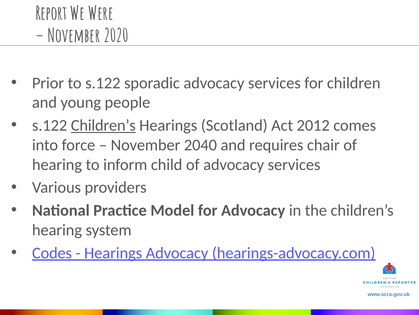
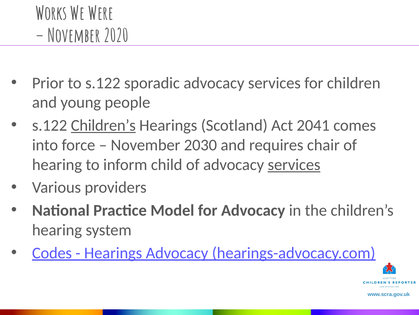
Report: Report -> Works (51, 14)
2012: 2012 -> 2041 (313, 125)
2040: 2040 -> 2030 (200, 145)
services underline: none -> present (294, 164)
